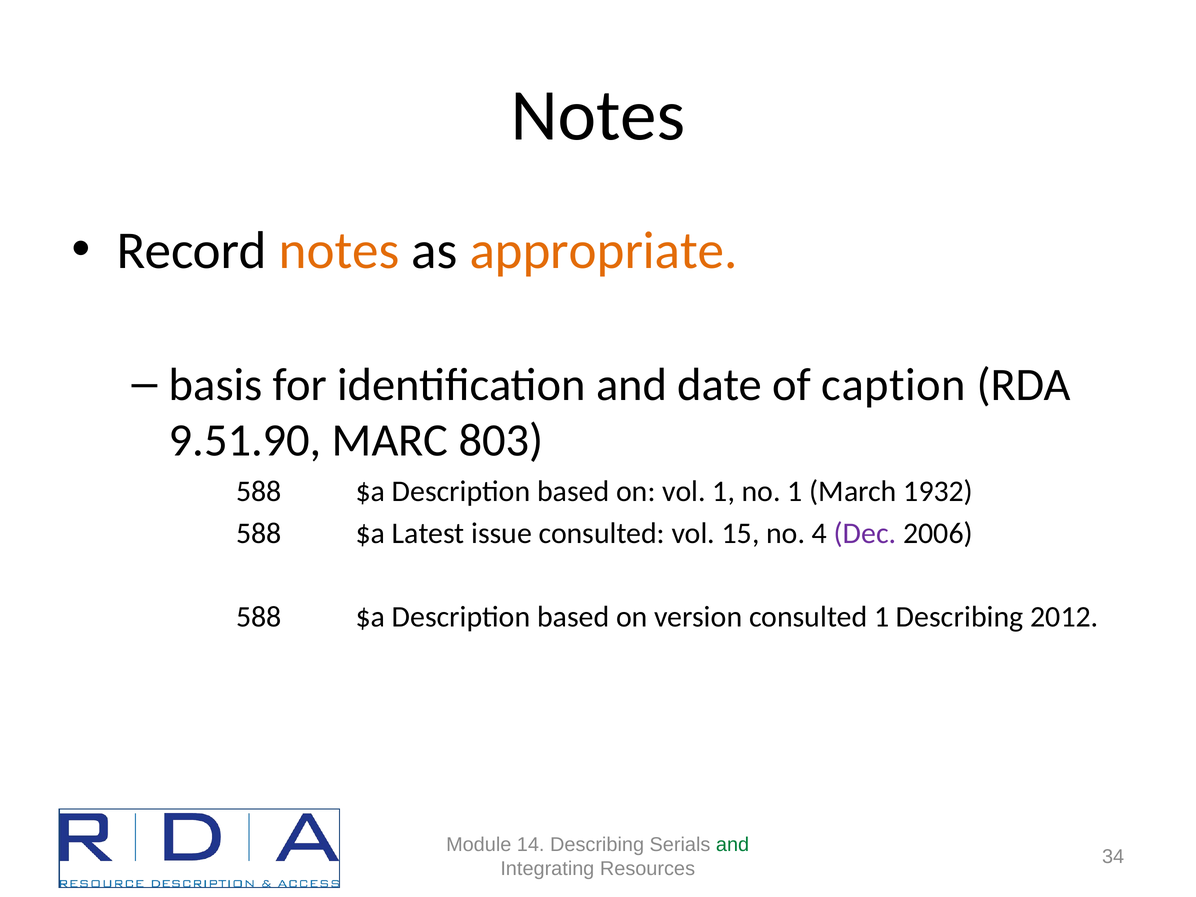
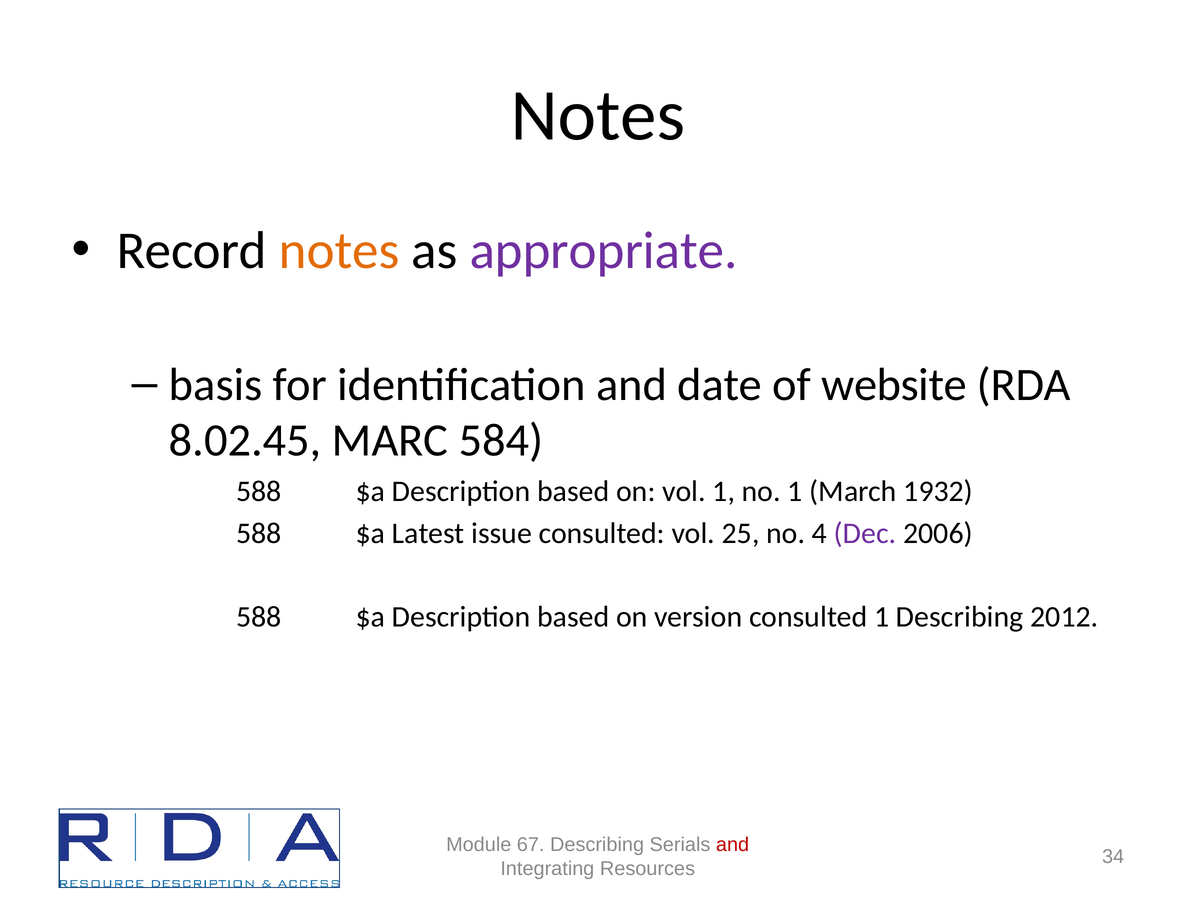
appropriate colour: orange -> purple (604, 251)
caption: caption -> website (894, 385)
9.51.90: 9.51.90 -> 8.02.45 (245, 441)
803: 803 -> 584 (501, 441)
15: 15 -> 25 (741, 533)
14: 14 -> 67 (531, 845)
and colour: green -> red (733, 845)
